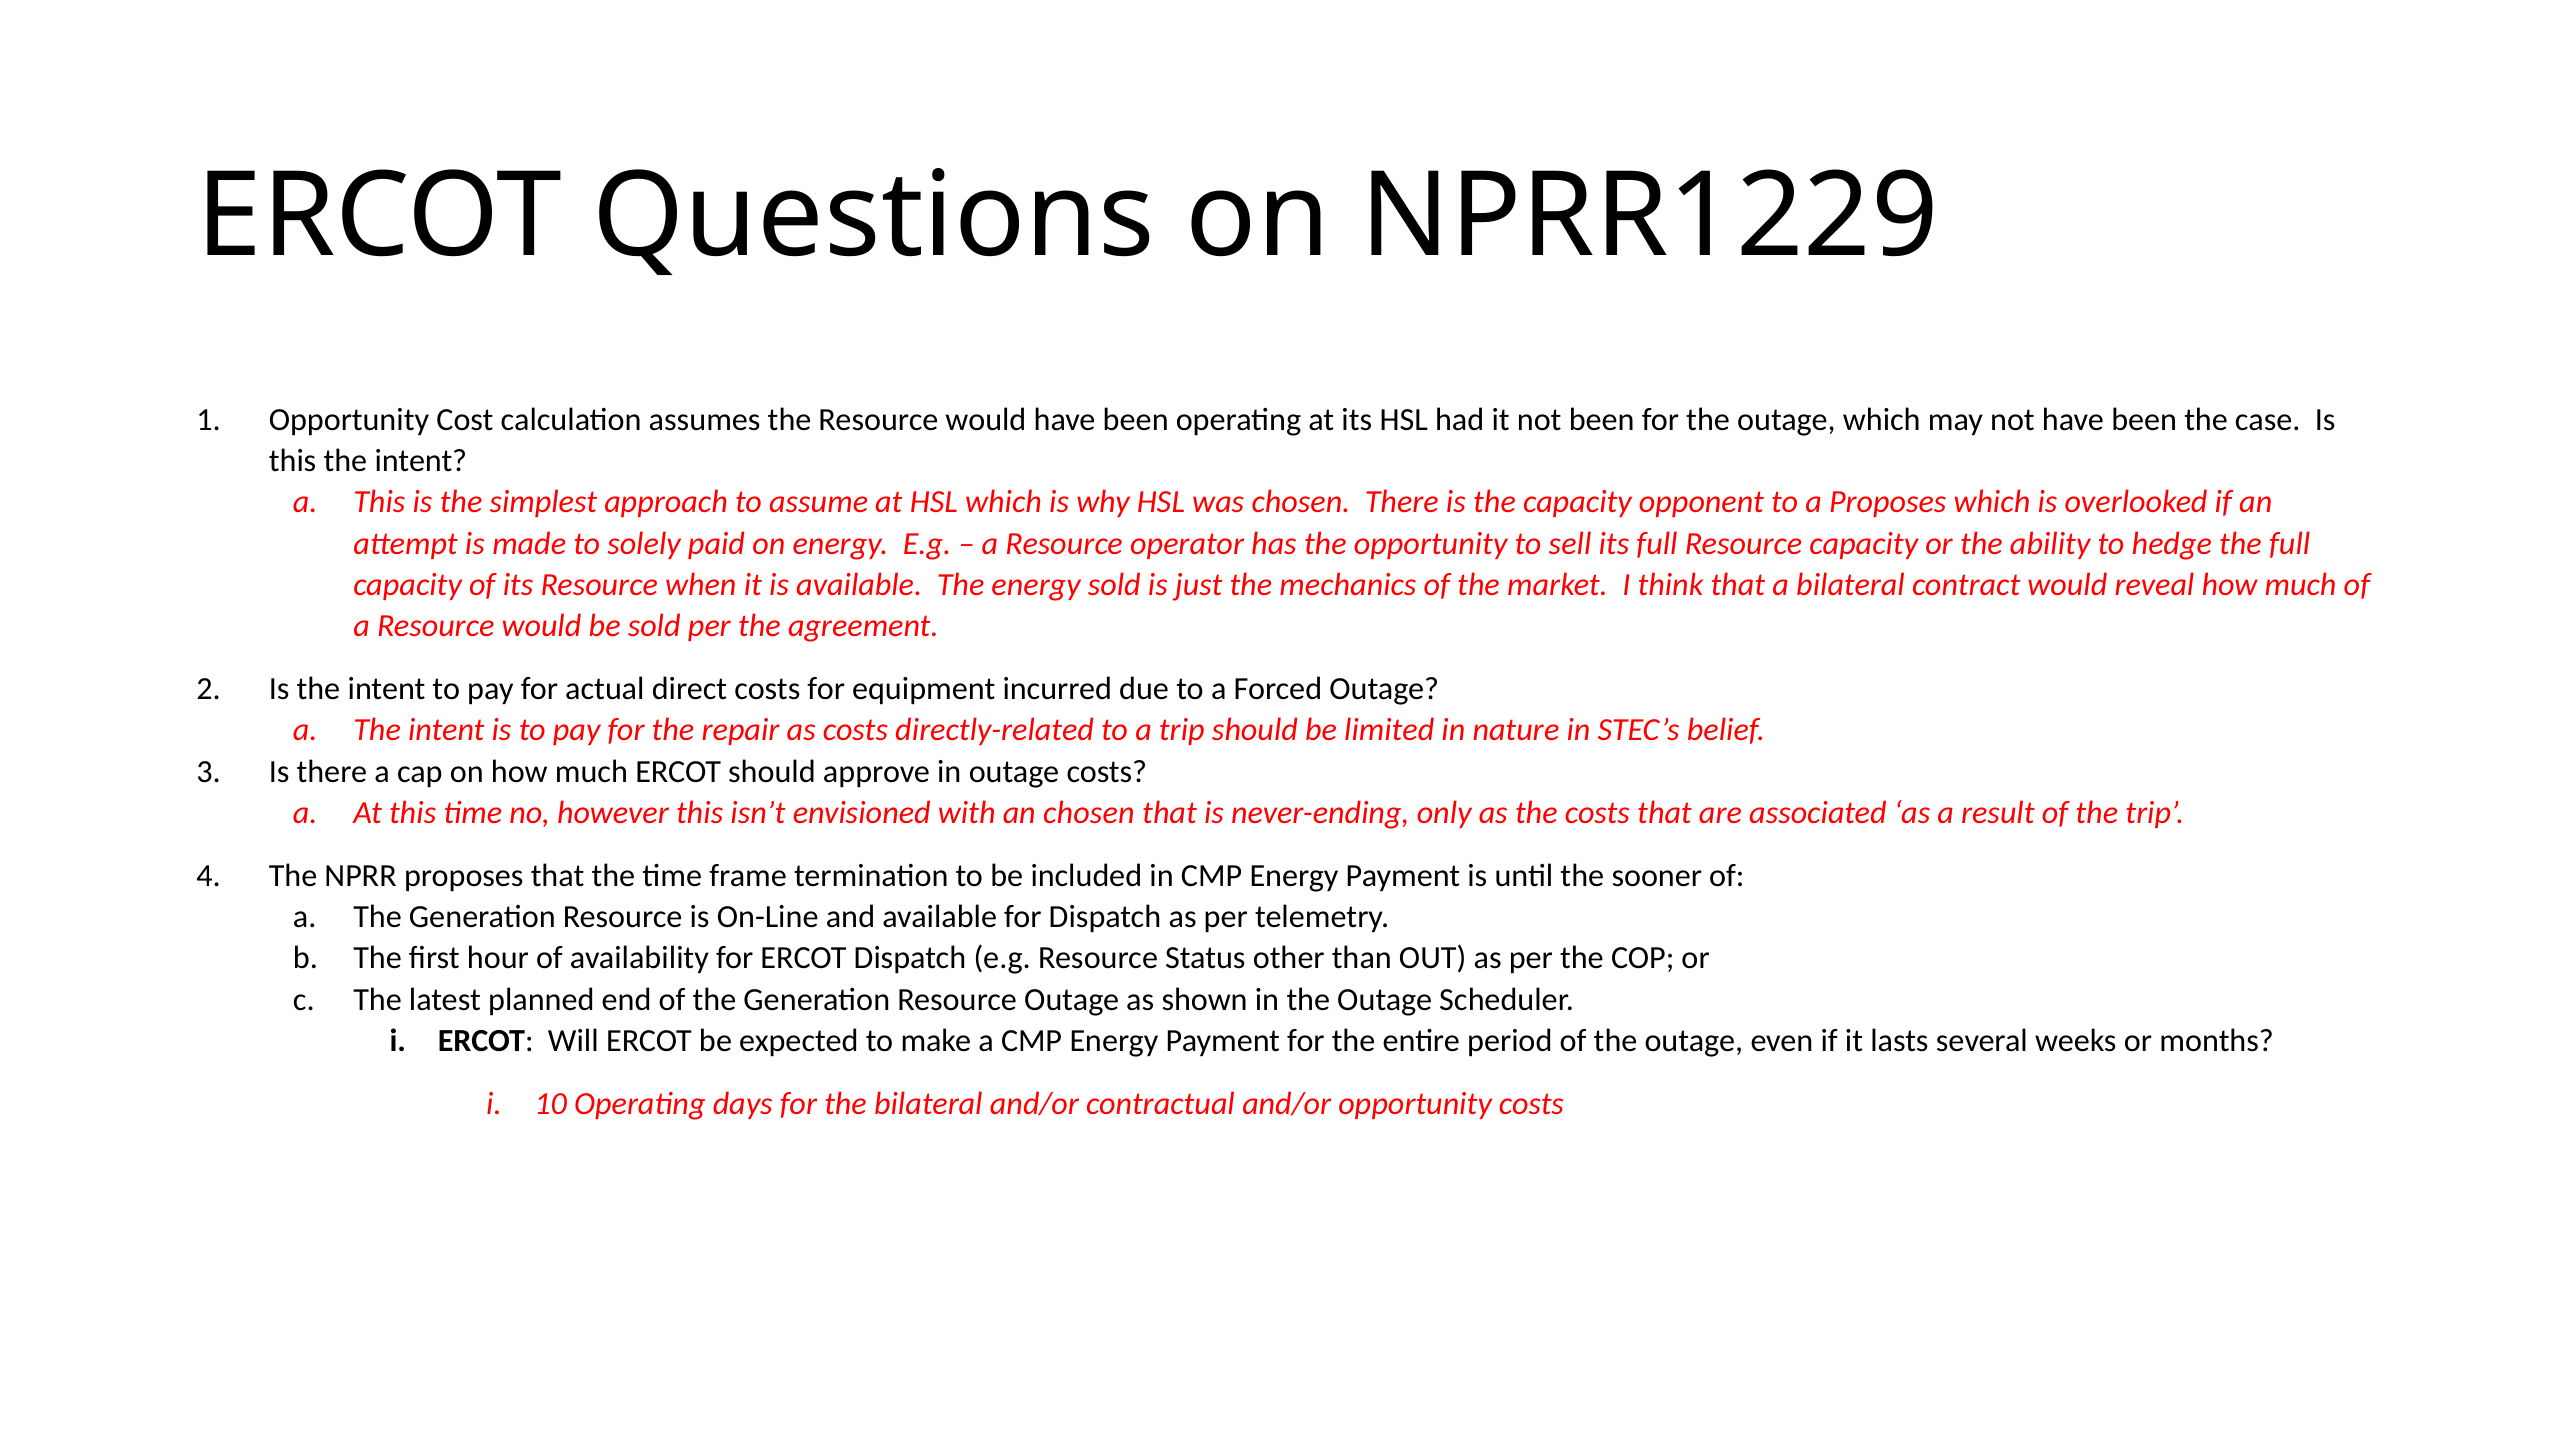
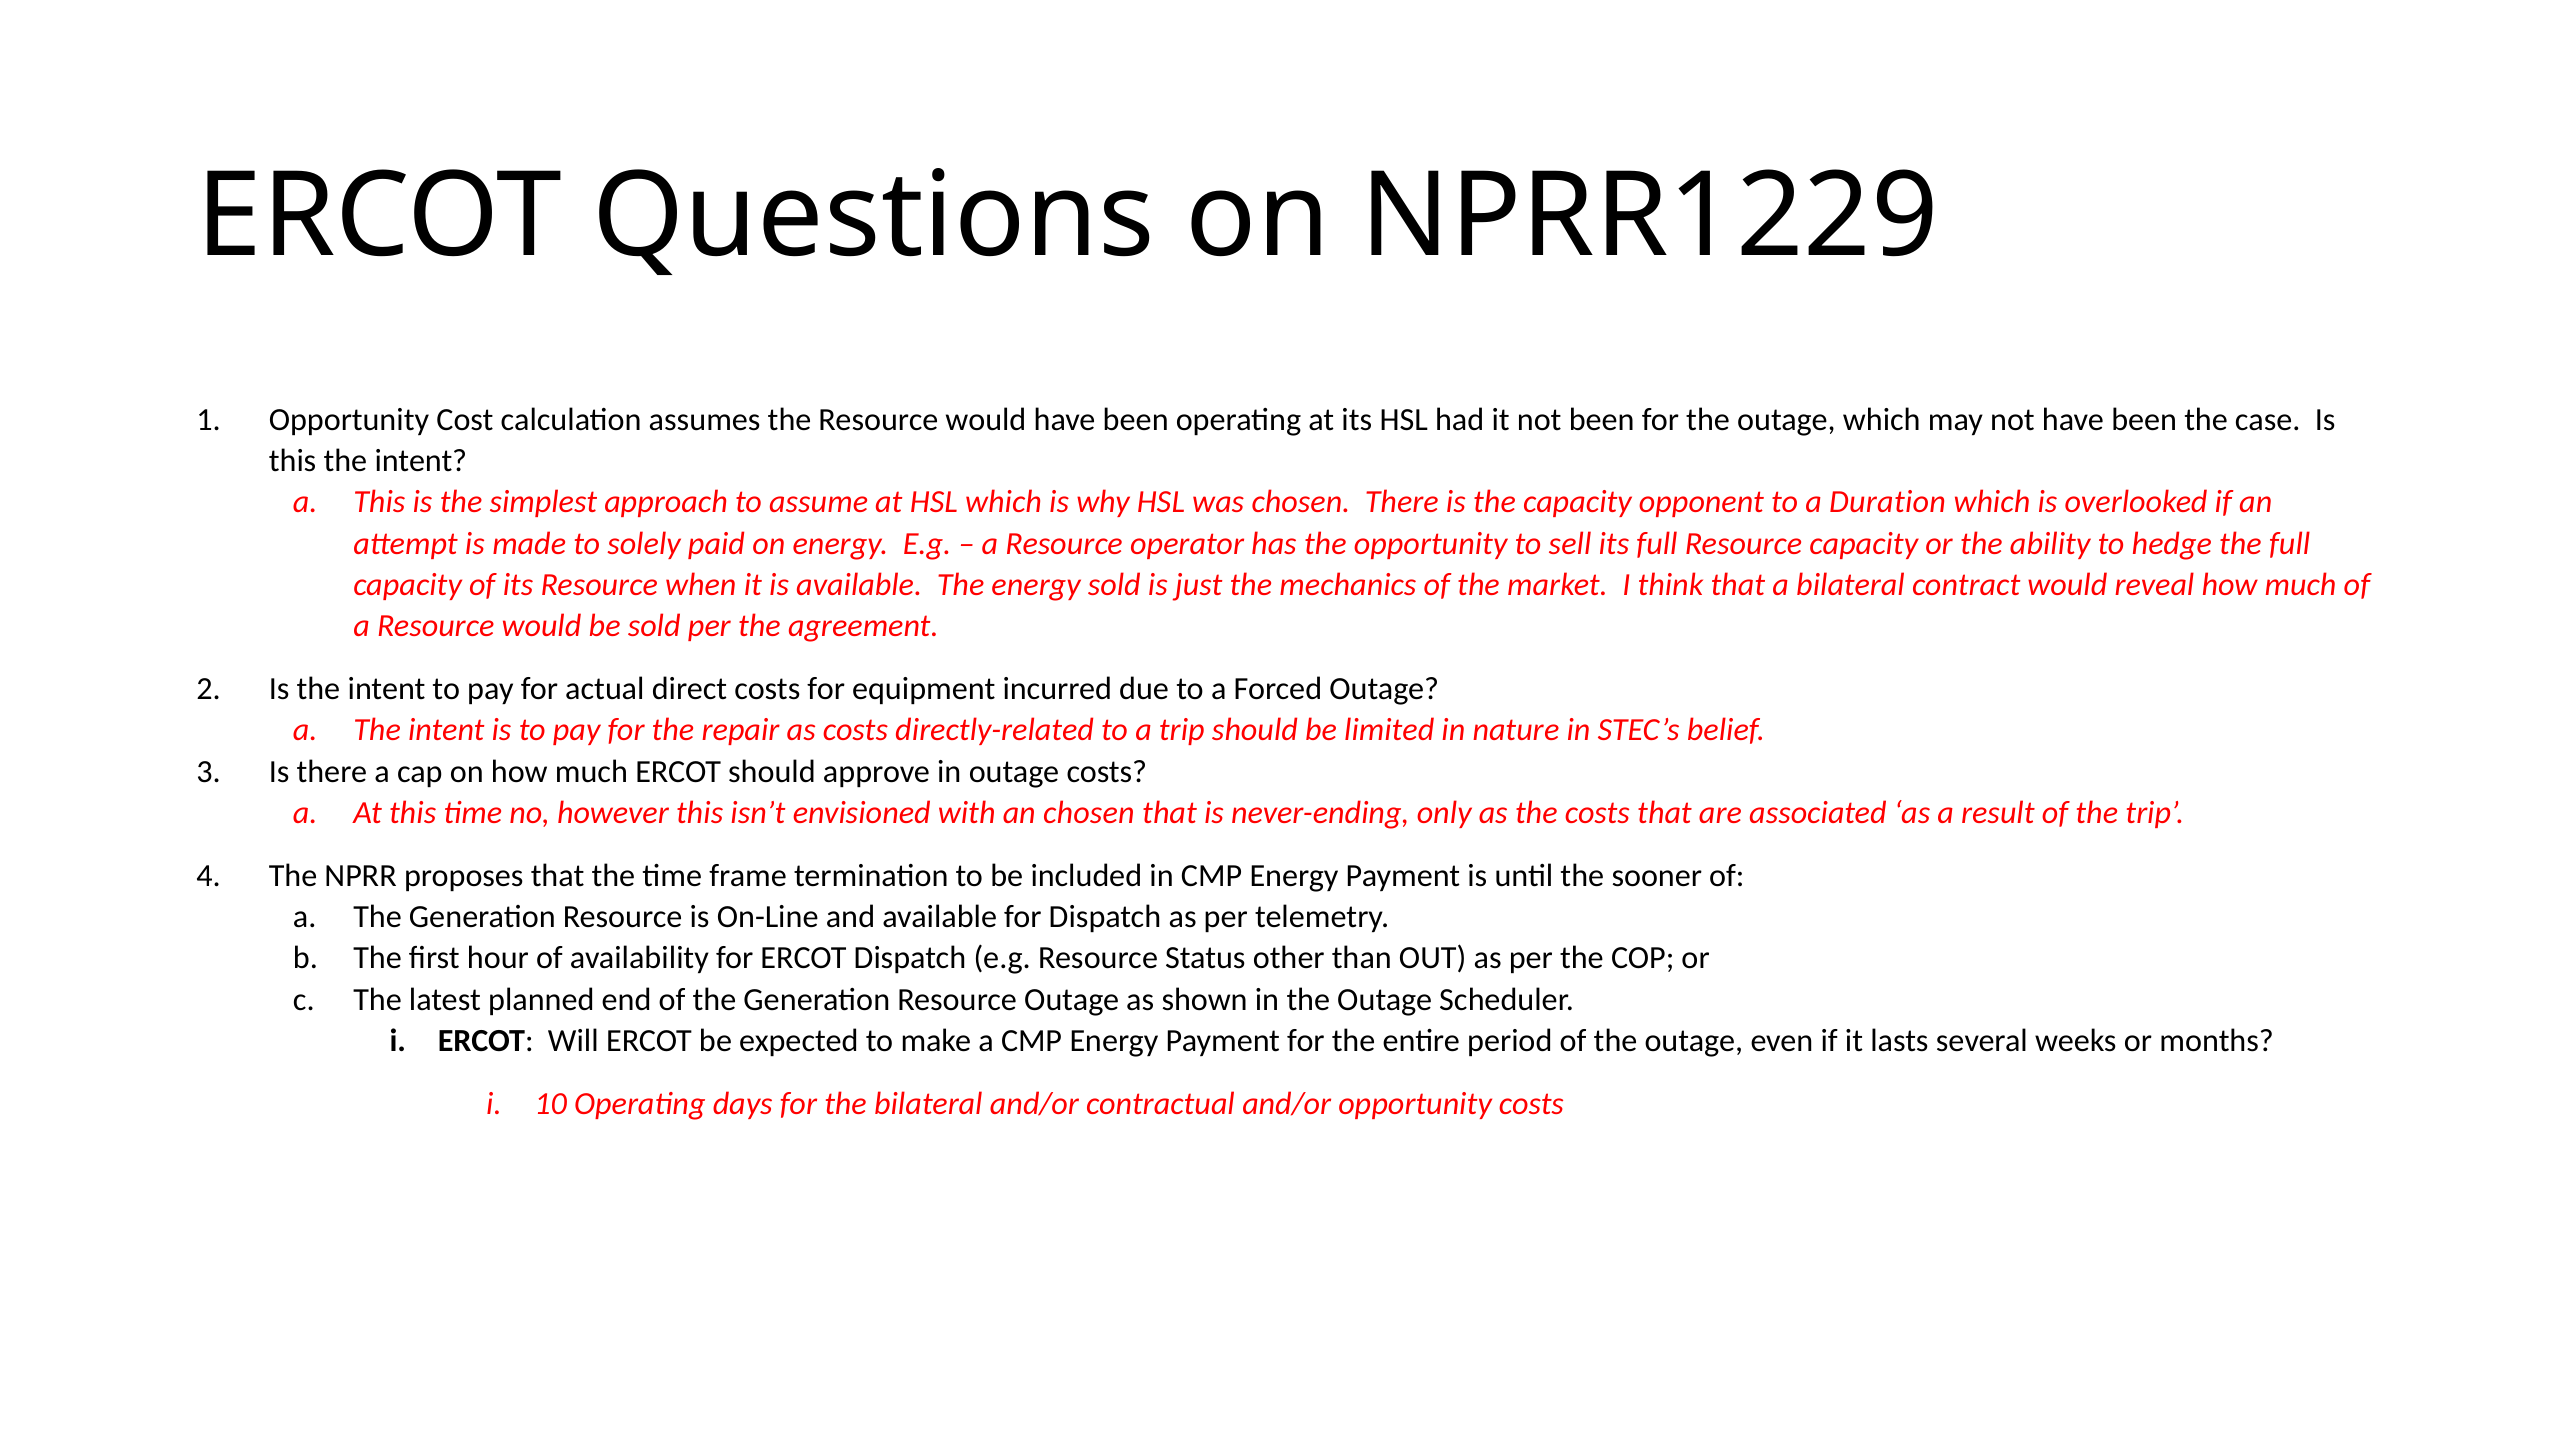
a Proposes: Proposes -> Duration (1888, 502)
